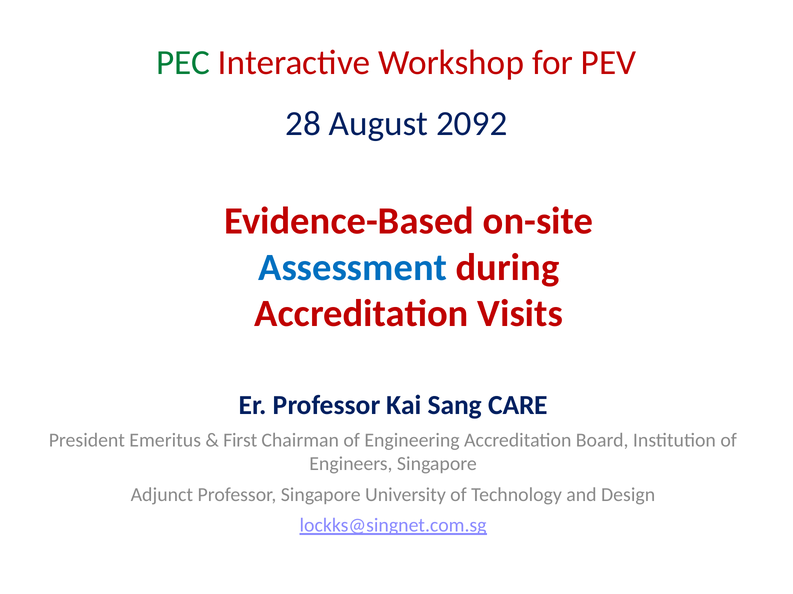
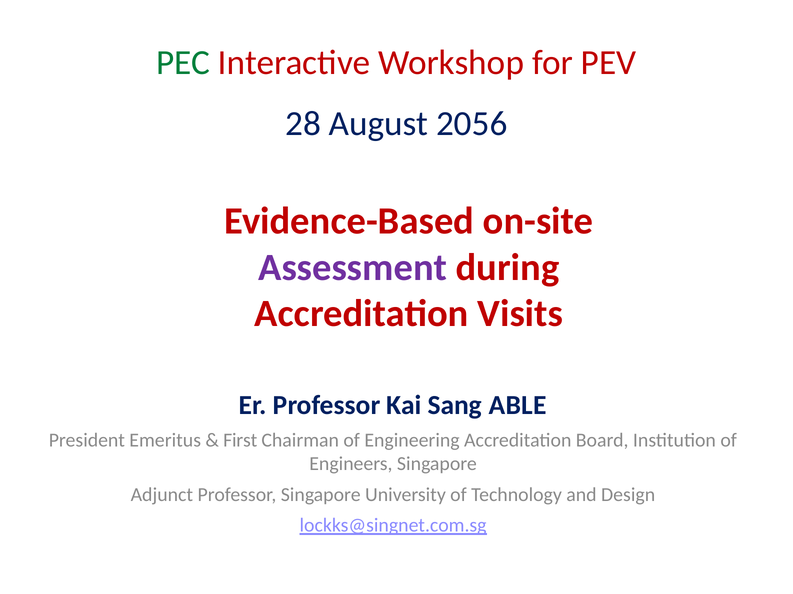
2092: 2092 -> 2056 (472, 124)
Assessment colour: blue -> purple (353, 268)
CARE: CARE -> ABLE (518, 406)
